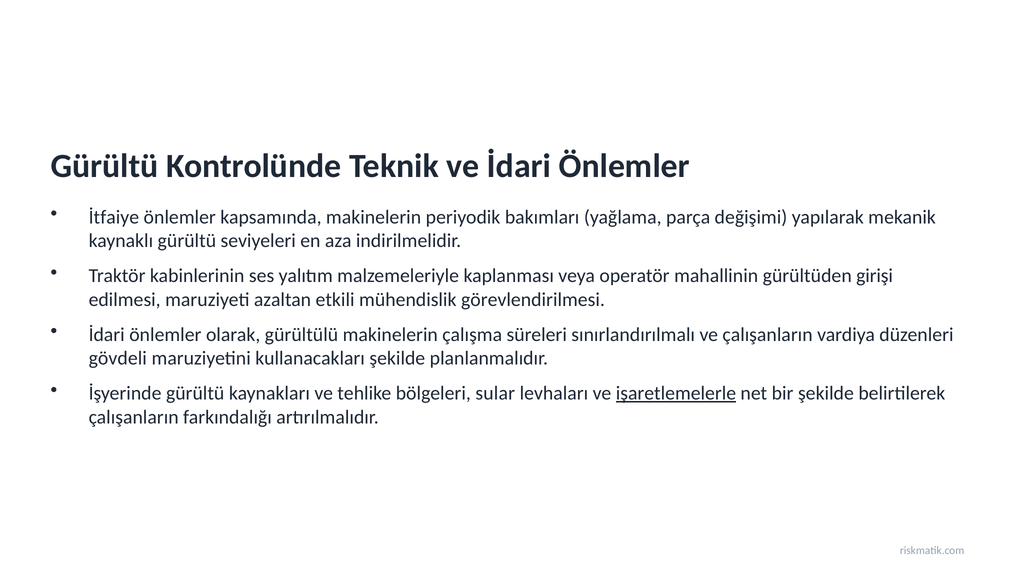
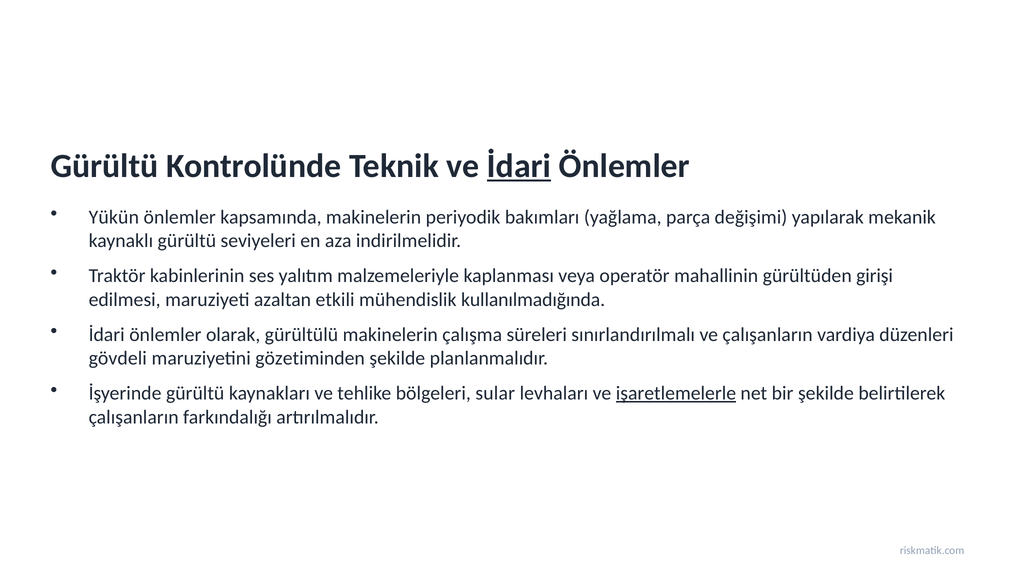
İdari underline: none -> present (519, 166)
İtfaiye: İtfaiye -> Yükün (114, 217)
görevlendirilmesi: görevlendirilmesi -> kullanılmadığında (533, 300)
kullanacakları: kullanacakları -> gözetiminden (310, 358)
